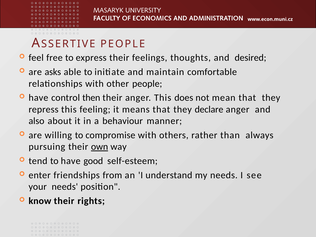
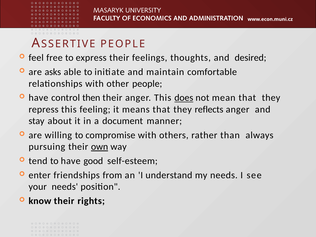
does underline: none -> present (184, 98)
declare: declare -> reflects (209, 109)
also: also -> stay (36, 121)
behaviour: behaviour -> document (123, 121)
